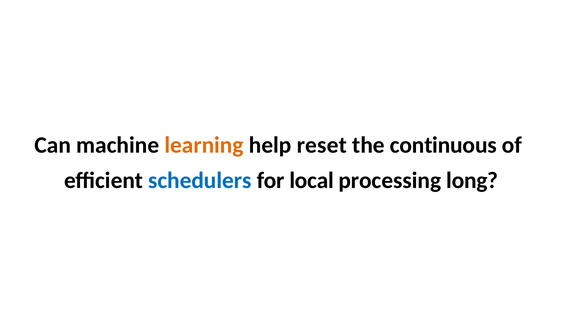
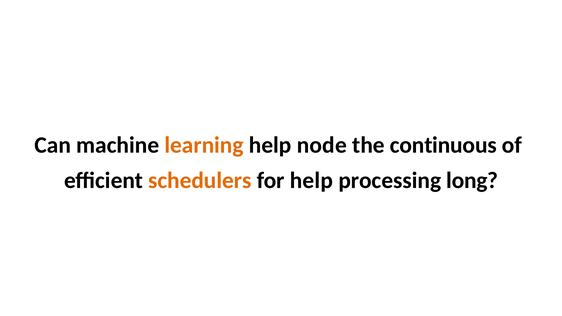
reset: reset -> node (322, 145)
schedulers colour: blue -> orange (200, 180)
for local: local -> help (311, 180)
